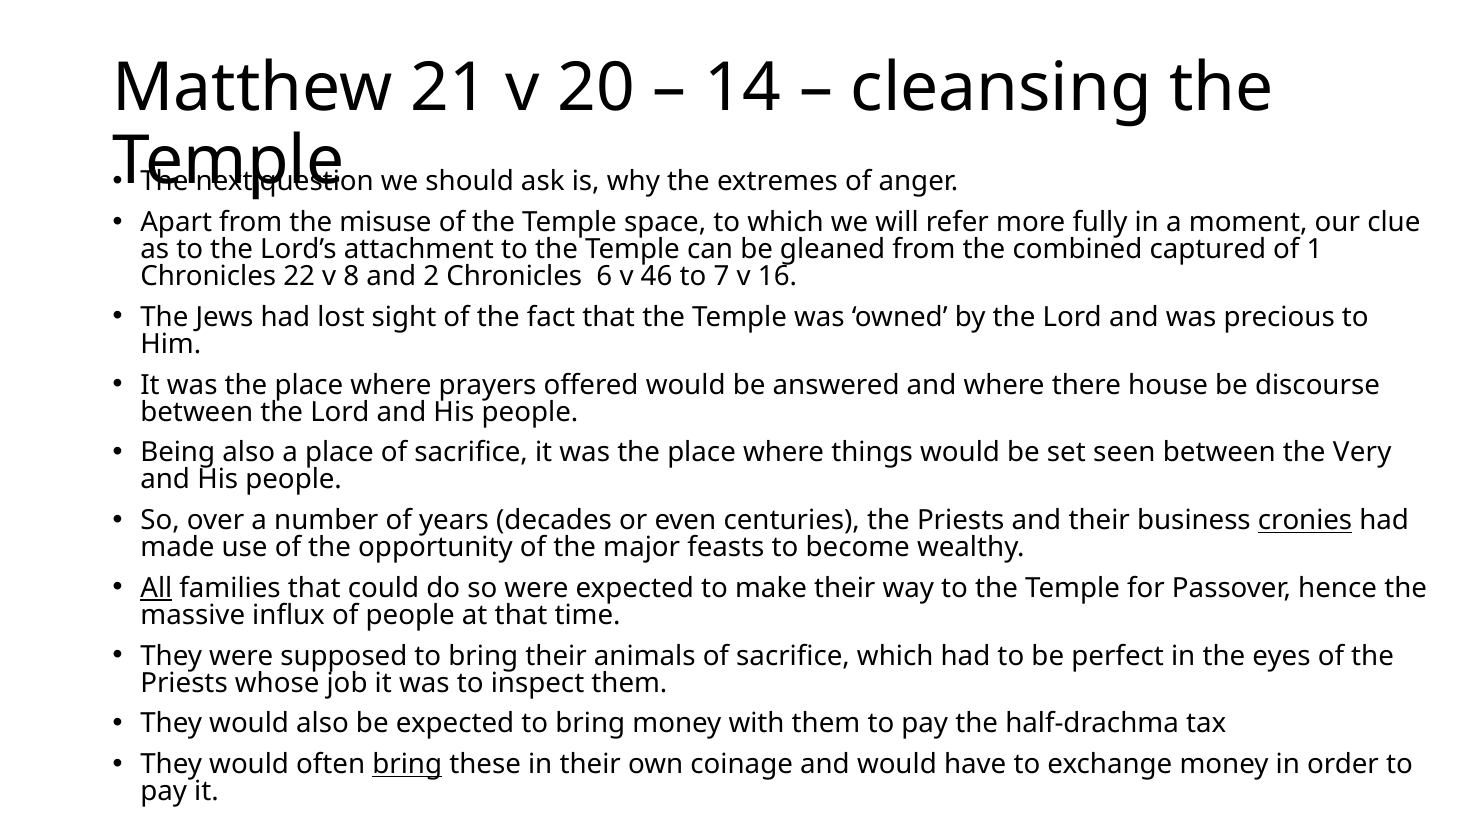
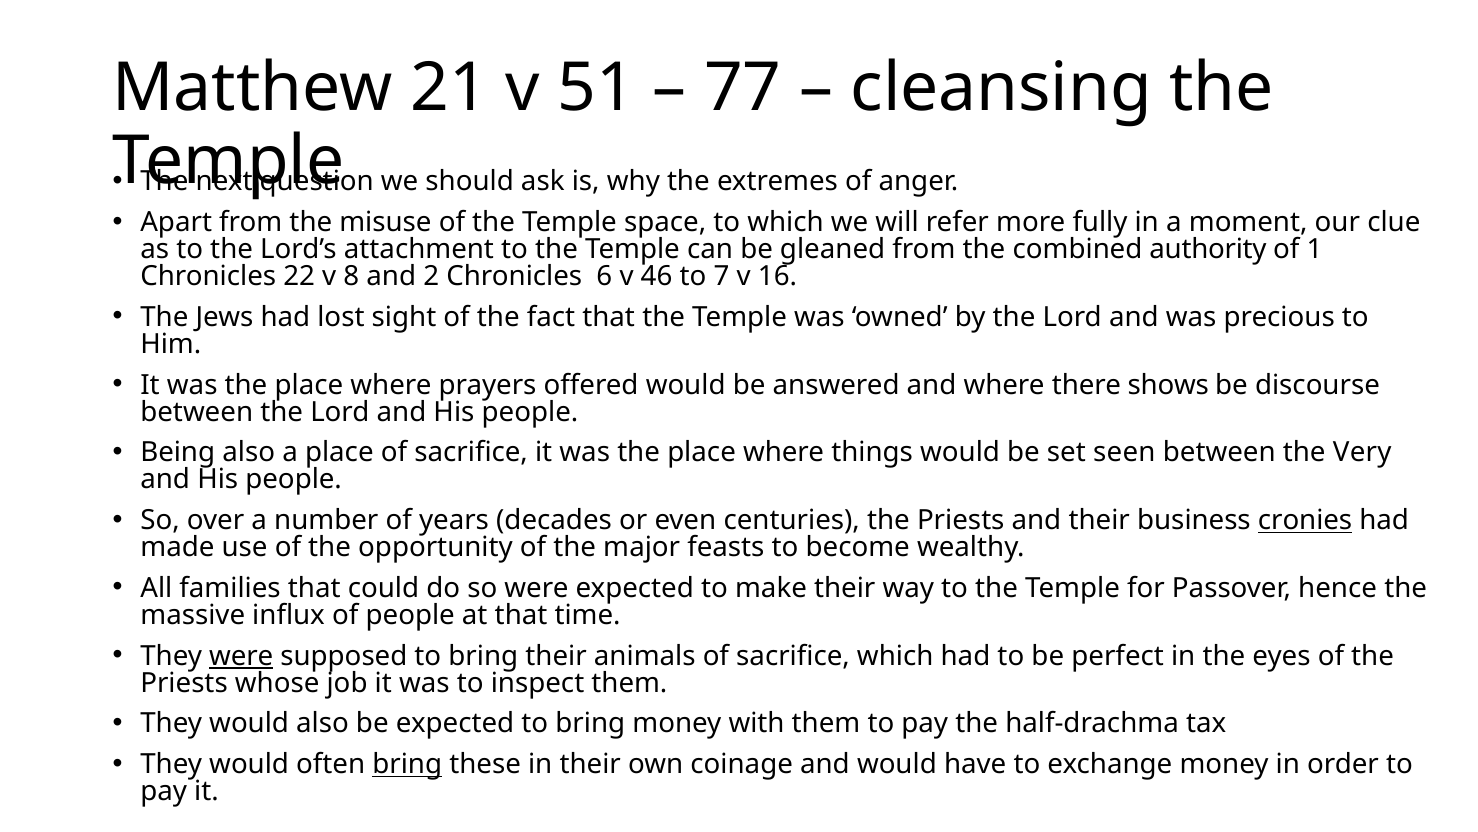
20: 20 -> 51 (596, 88)
14: 14 -> 77 (743, 88)
captured: captured -> authority (1208, 249)
house: house -> shows (1168, 385)
All underline: present -> none (156, 588)
were underline: none -> present (241, 655)
